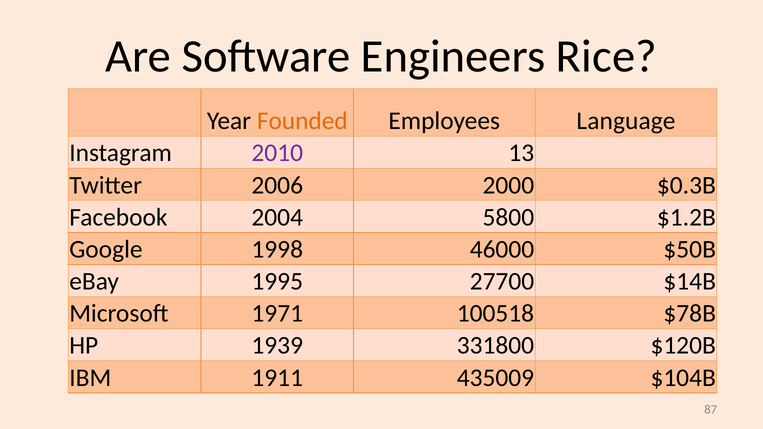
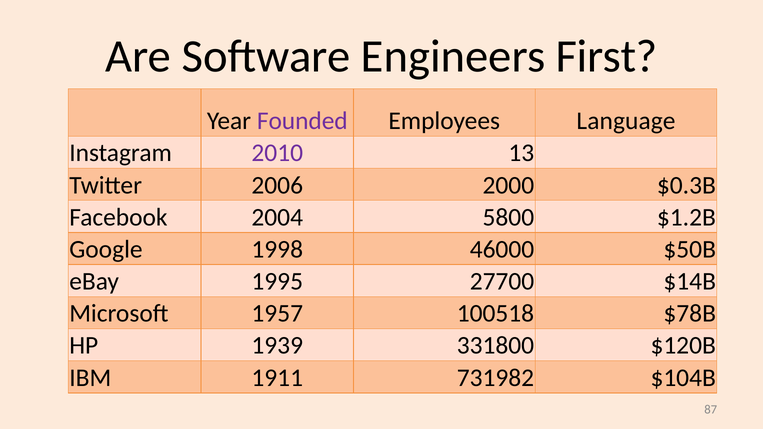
Rice: Rice -> First (607, 56)
Founded colour: orange -> purple (302, 121)
1971: 1971 -> 1957 (277, 314)
435009: 435009 -> 731982 (495, 378)
